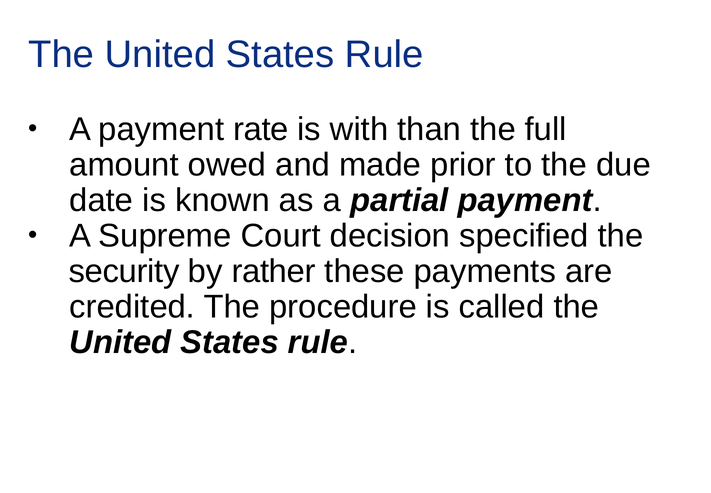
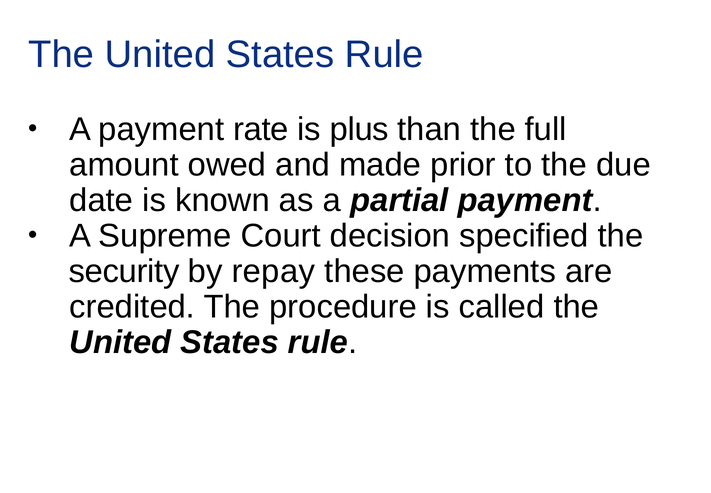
with: with -> plus (359, 129)
rather: rather -> repay (273, 271)
